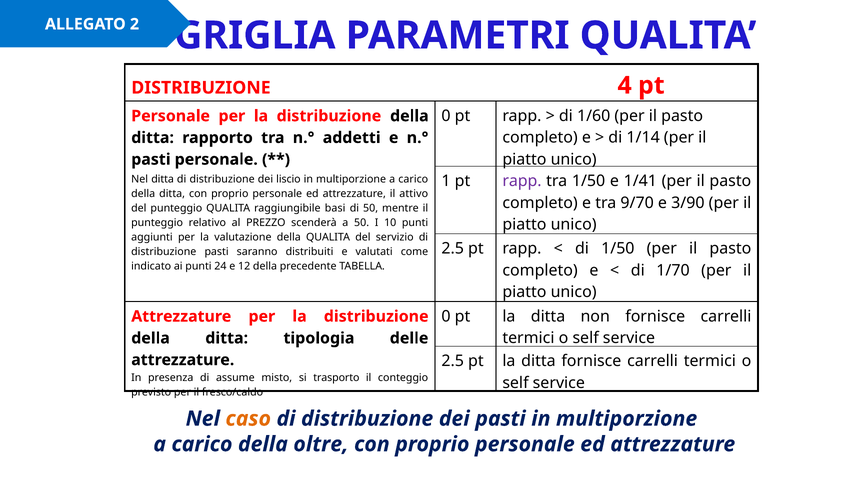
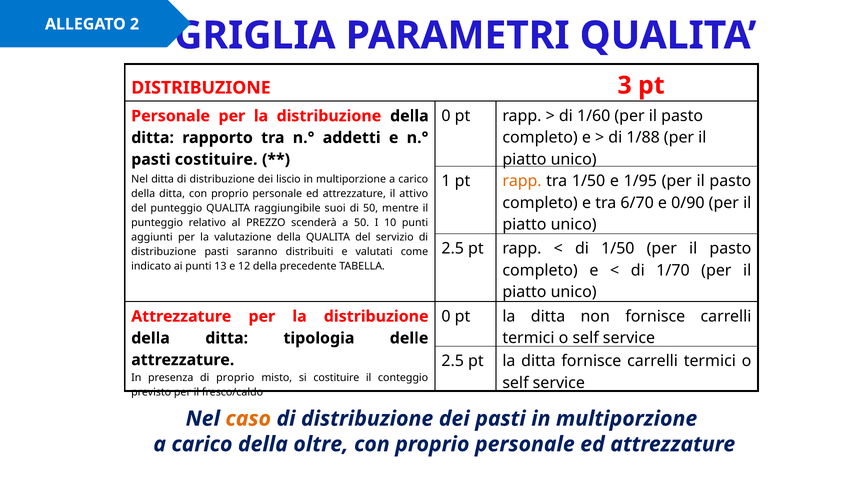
4: 4 -> 3 (625, 85)
1/14: 1/14 -> 1/88 (643, 138)
pasti personale: personale -> costituire (216, 160)
rapp colour: purple -> orange (522, 181)
1/41: 1/41 -> 1/95 (640, 181)
9/70: 9/70 -> 6/70 (637, 203)
3/90: 3/90 -> 0/90 (688, 203)
basi: basi -> suoi (335, 209)
24: 24 -> 13 (220, 266)
di assume: assume -> proprio (235, 378)
si trasporto: trasporto -> costituire (336, 378)
